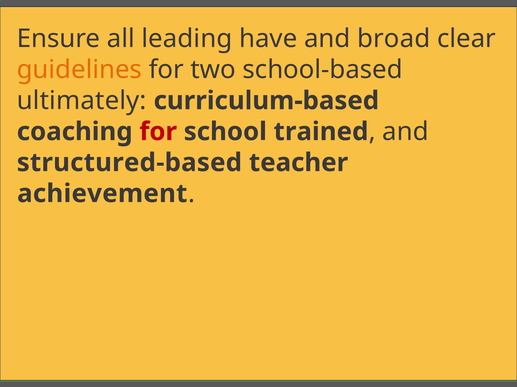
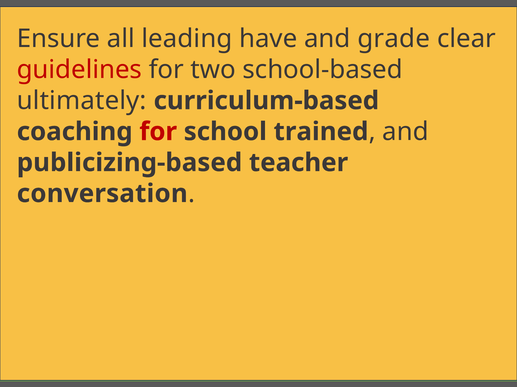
broad: broad -> grade (394, 39)
guidelines colour: orange -> red (79, 70)
structured-based: structured-based -> publicizing-based (129, 163)
achievement: achievement -> conversation (102, 194)
